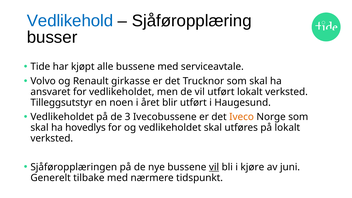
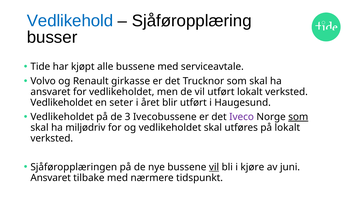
Tilleggsutstyr: Tilleggsutstyr -> Vedlikeholdet (62, 103)
noen: noen -> seter (121, 103)
Iveco colour: orange -> purple (242, 117)
som underline: none -> present (298, 117)
hovedlys: hovedlys -> miljødriv (85, 128)
Generelt: Generelt -> Ansvaret (51, 178)
